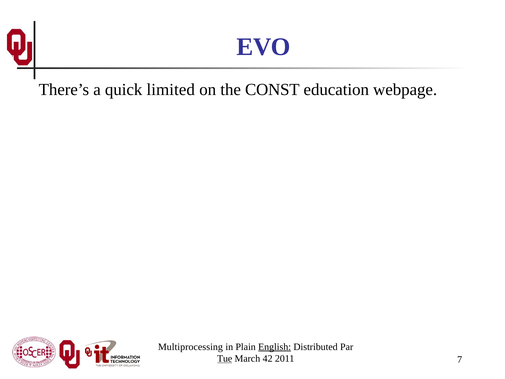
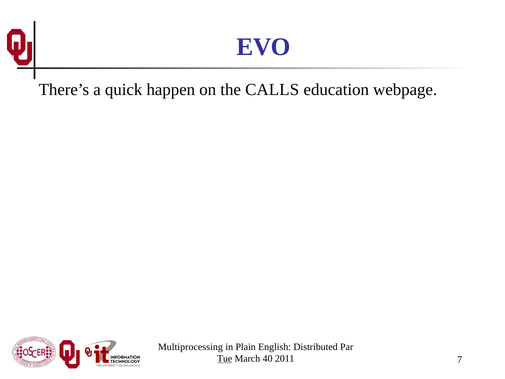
limited: limited -> happen (171, 90)
CONST: CONST -> CALLS (272, 90)
English underline: present -> none (275, 347)
42: 42 -> 40 (268, 358)
